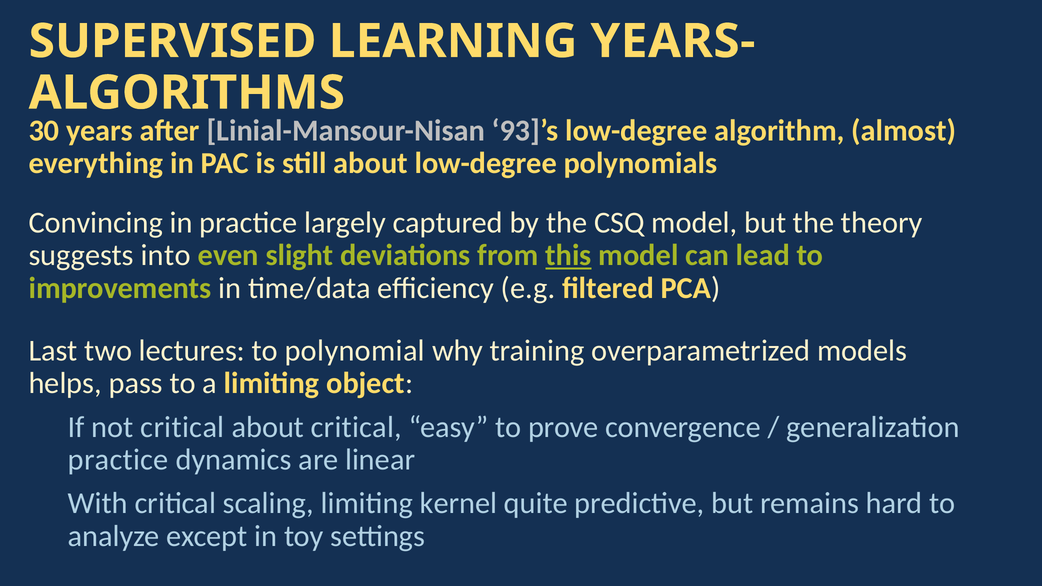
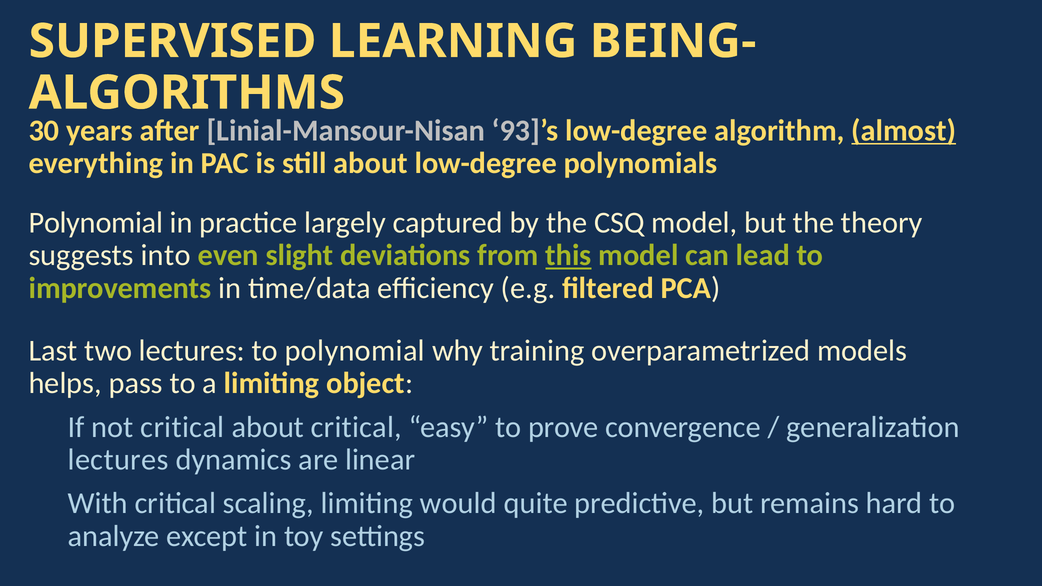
YEARS-: YEARS- -> BEING- (673, 41)
almost underline: none -> present (904, 131)
Convincing: Convincing -> Polynomial (96, 223)
practice: practice -> lectures (118, 460)
kernel: kernel -> would (458, 504)
